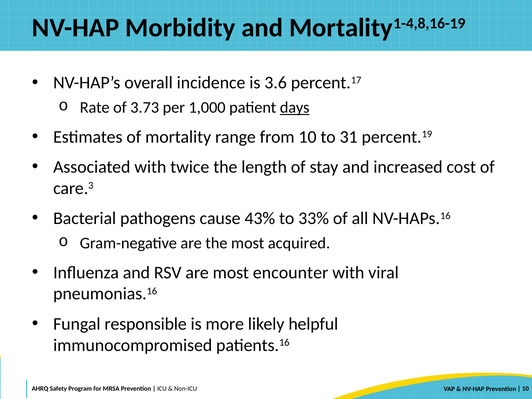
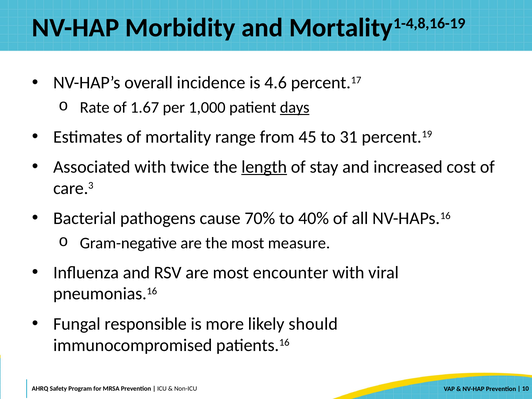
3.6: 3.6 -> 4.6 (276, 83)
3.73: 3.73 -> 1.67 (145, 108)
from 10: 10 -> 45 (308, 137)
length underline: none -> present (264, 167)
43%: 43% -> 70% (260, 218)
33%: 33% -> 40% (314, 218)
acquired: acquired -> measure (299, 243)
helpful: helpful -> should (313, 324)
